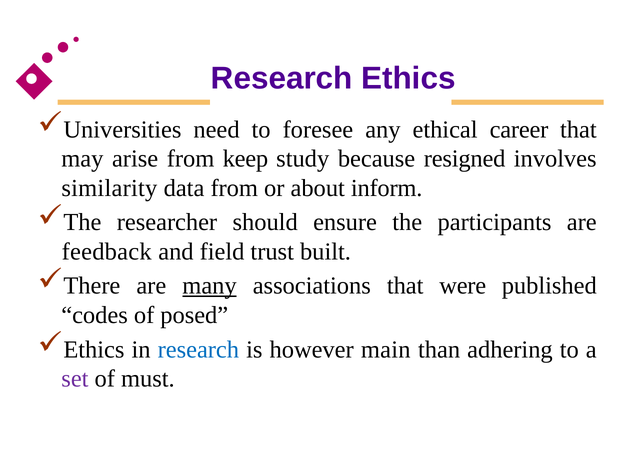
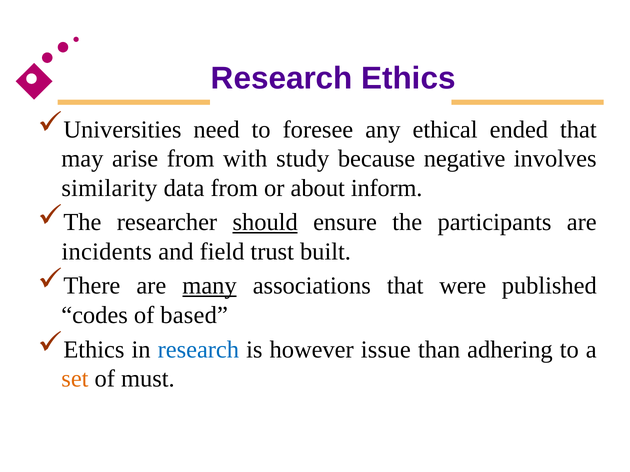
career: career -> ended (519, 130)
keep: keep -> with (245, 159)
resigned: resigned -> negative (465, 159)
should underline: none -> present (265, 223)
feedback: feedback -> incidents (107, 252)
posed: posed -> based (194, 316)
main: main -> issue (386, 350)
set colour: purple -> orange (75, 379)
